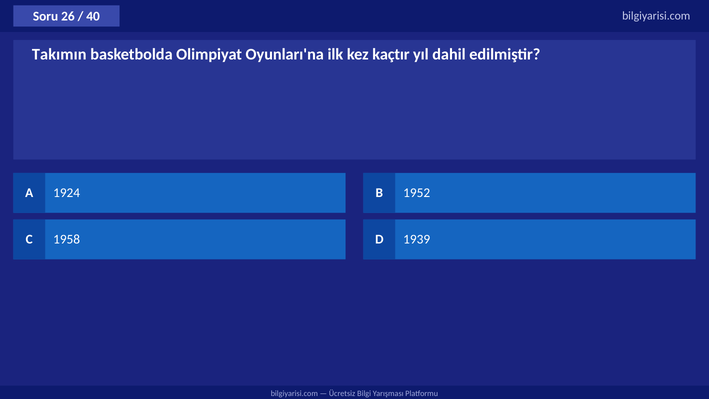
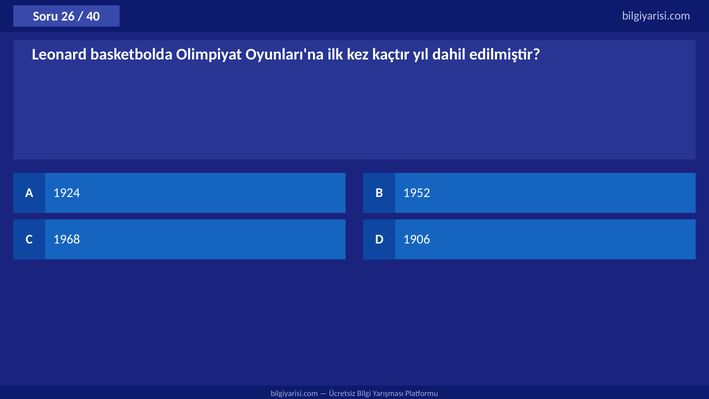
Takımın: Takımın -> Leonard (59, 55)
1958: 1958 -> 1968 (67, 239)
1939: 1939 -> 1906 (417, 239)
